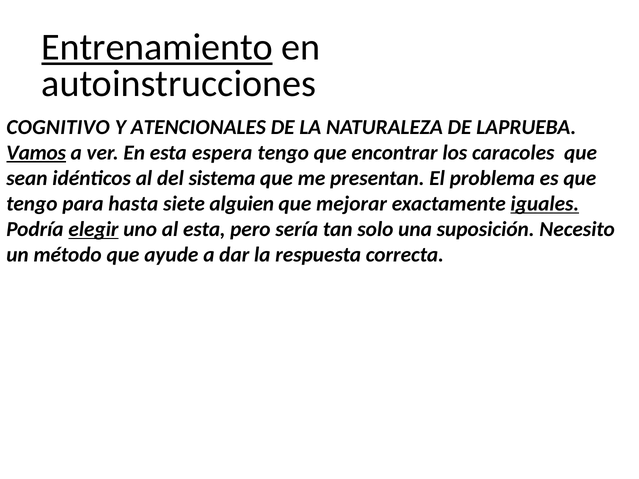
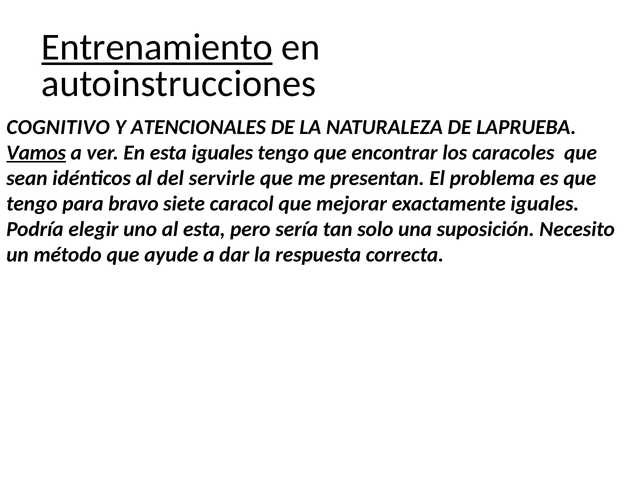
esta espera: espera -> iguales (222, 153)
sistema: sistema -> servirle (222, 178)
hasta: hasta -> bravo (134, 204)
alguien: alguien -> caracol (242, 204)
iguales underline: present -> none (545, 204)
elegir underline: present -> none (93, 229)
